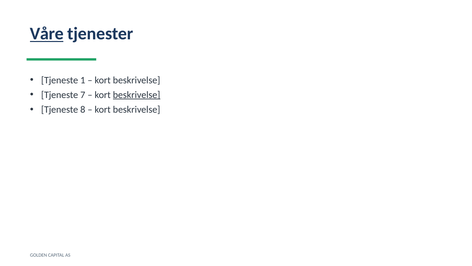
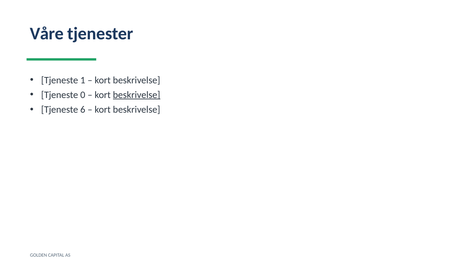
Våre underline: present -> none (47, 34)
7: 7 -> 0 (83, 95)
8: 8 -> 6 (83, 109)
